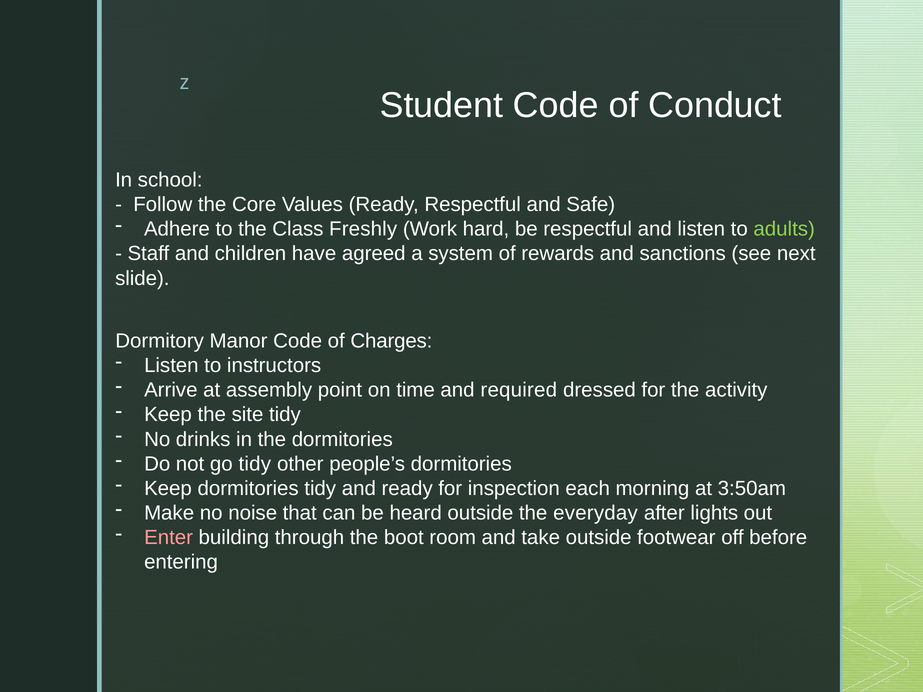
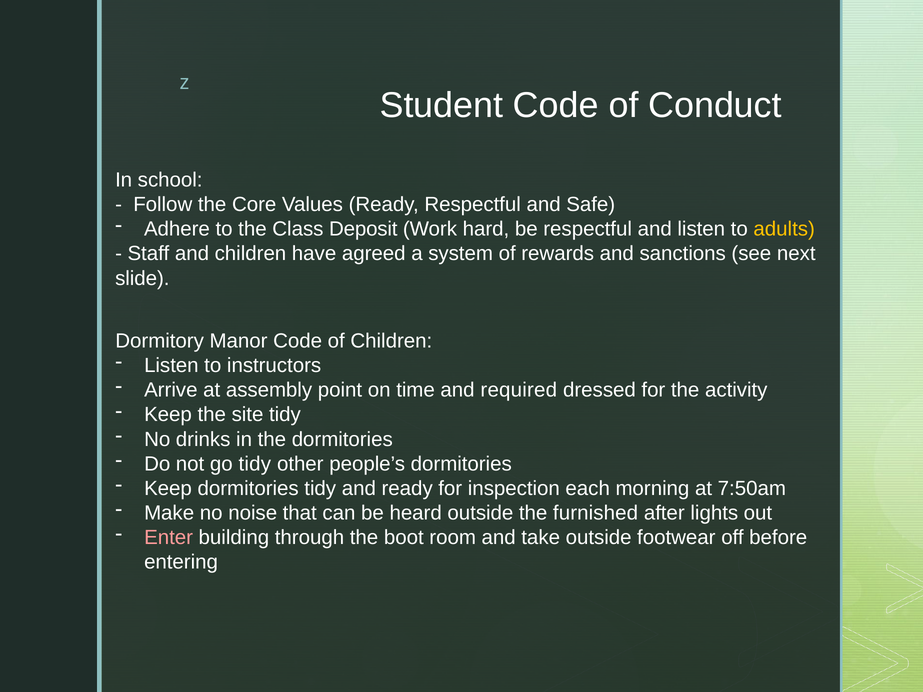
Freshly: Freshly -> Deposit (363, 229)
adults colour: light green -> yellow (784, 229)
of Charges: Charges -> Children (391, 341)
3:50am: 3:50am -> 7:50am (752, 489)
everyday: everyday -> furnished (596, 513)
